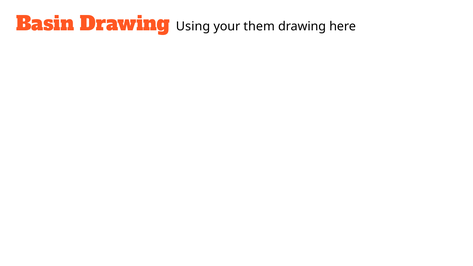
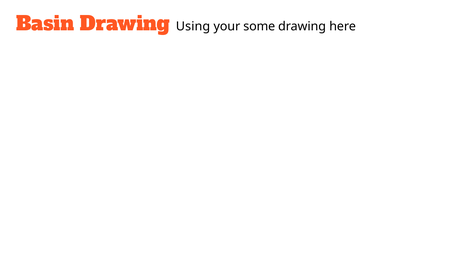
them: them -> some (259, 26)
